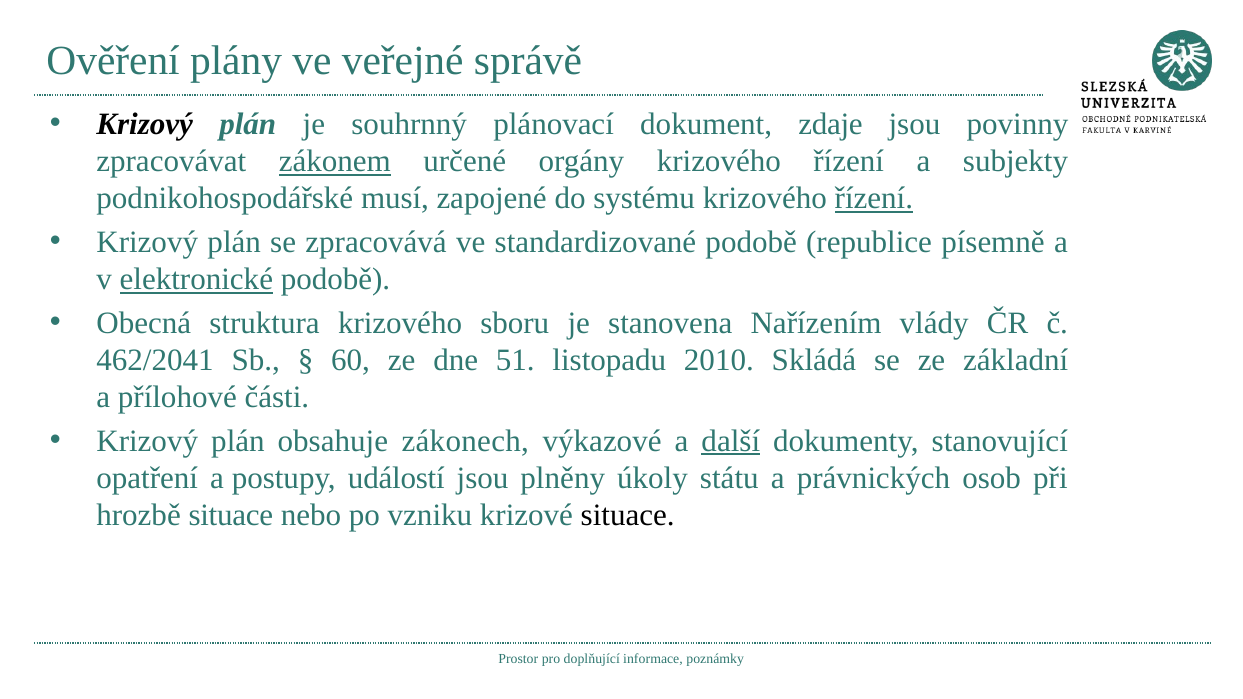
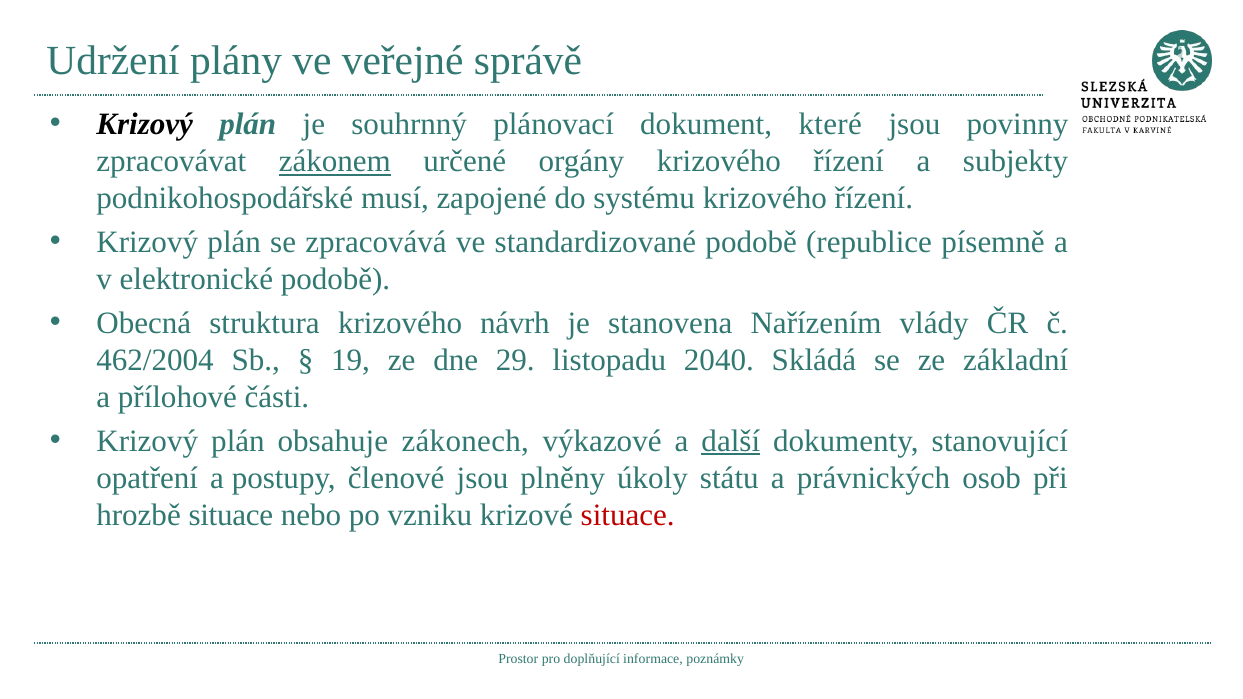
Ověření: Ověření -> Udržení (113, 60)
zdaje: zdaje -> které (830, 124)
řízení underline: present -> none (874, 199)
elektronické underline: present -> none (196, 279)
sboru: sboru -> návrh (515, 323)
462/2041: 462/2041 -> 462/2004 (155, 360)
60: 60 -> 19 (350, 360)
51: 51 -> 29 (515, 360)
2010: 2010 -> 2040 (719, 360)
událostí: událostí -> členové (396, 478)
situace colour: black -> red (628, 516)
